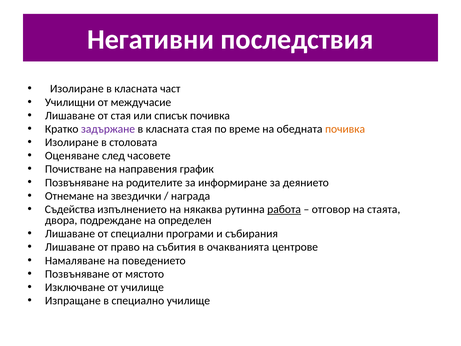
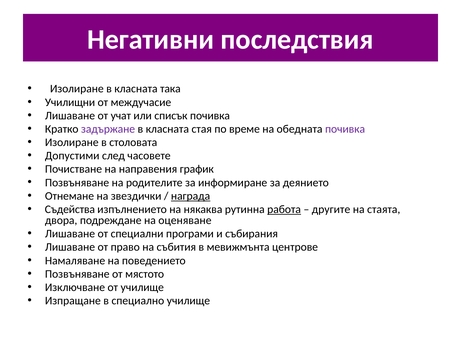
част: част -> така (170, 89)
от стая: стая -> учат (121, 116)
почивка colour: orange -> purple (345, 129)
Оценяване: Оценяване -> Допустими (72, 156)
награда underline: none -> present (191, 196)
отговор: отговор -> другите (331, 209)
определен: определен -> оценяване (185, 220)
очакванията: очакванията -> мевижмънта (238, 247)
